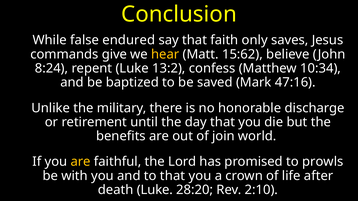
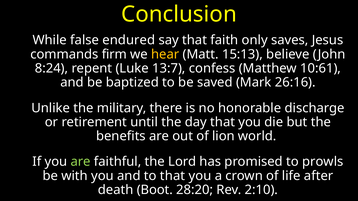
give: give -> firm (114, 54)
15:62: 15:62 -> 15:13 (242, 54)
13:2: 13:2 -> 13:7 (169, 68)
10:34: 10:34 -> 10:61 (321, 68)
47:16: 47:16 -> 26:16 (295, 83)
join: join -> lion (223, 136)
are colour: yellow -> light green (81, 162)
death Luke: Luke -> Boot (155, 190)
